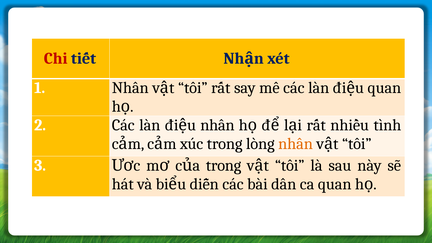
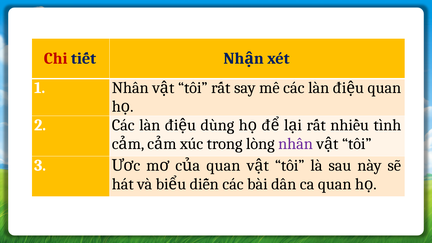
nhân: nhân -> dùng (217, 125)
nhân colour: orange -> purple (296, 144)
trong: trong -> quan (223, 165)
